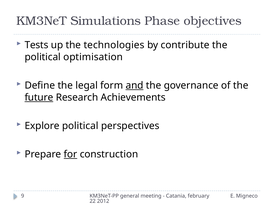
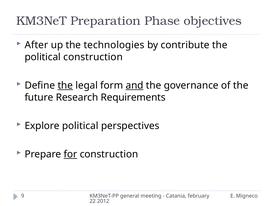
Simulations: Simulations -> Preparation (106, 21)
Tests: Tests -> After (36, 45)
political optimisation: optimisation -> construction (93, 57)
the underline: none -> present (65, 85)
future underline: present -> none (39, 97)
Achievements: Achievements -> Requirements (133, 97)
